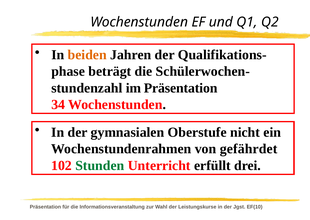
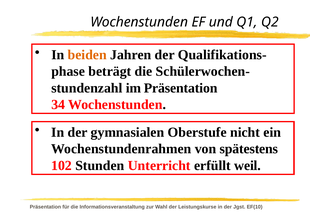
gefährdet: gefährdet -> spätestens (249, 149)
Stunden colour: green -> black (100, 165)
drei: drei -> weil (248, 165)
